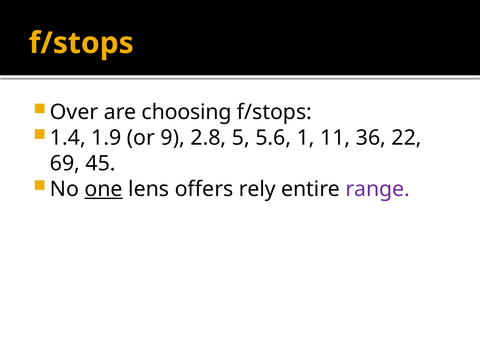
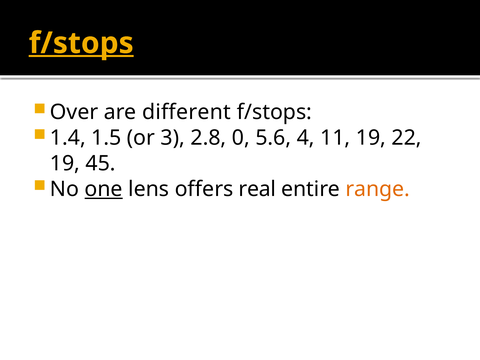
f/stops underline: none -> present (81, 43)
choosing: choosing -> different (186, 112)
1.9: 1.9 -> 1.5 (106, 138)
9: 9 -> 3 (173, 138)
5: 5 -> 0 (241, 138)
1: 1 -> 4 (306, 138)
11 36: 36 -> 19 (371, 138)
69: 69 -> 19 (65, 163)
rely: rely -> real (257, 189)
range colour: purple -> orange (378, 189)
